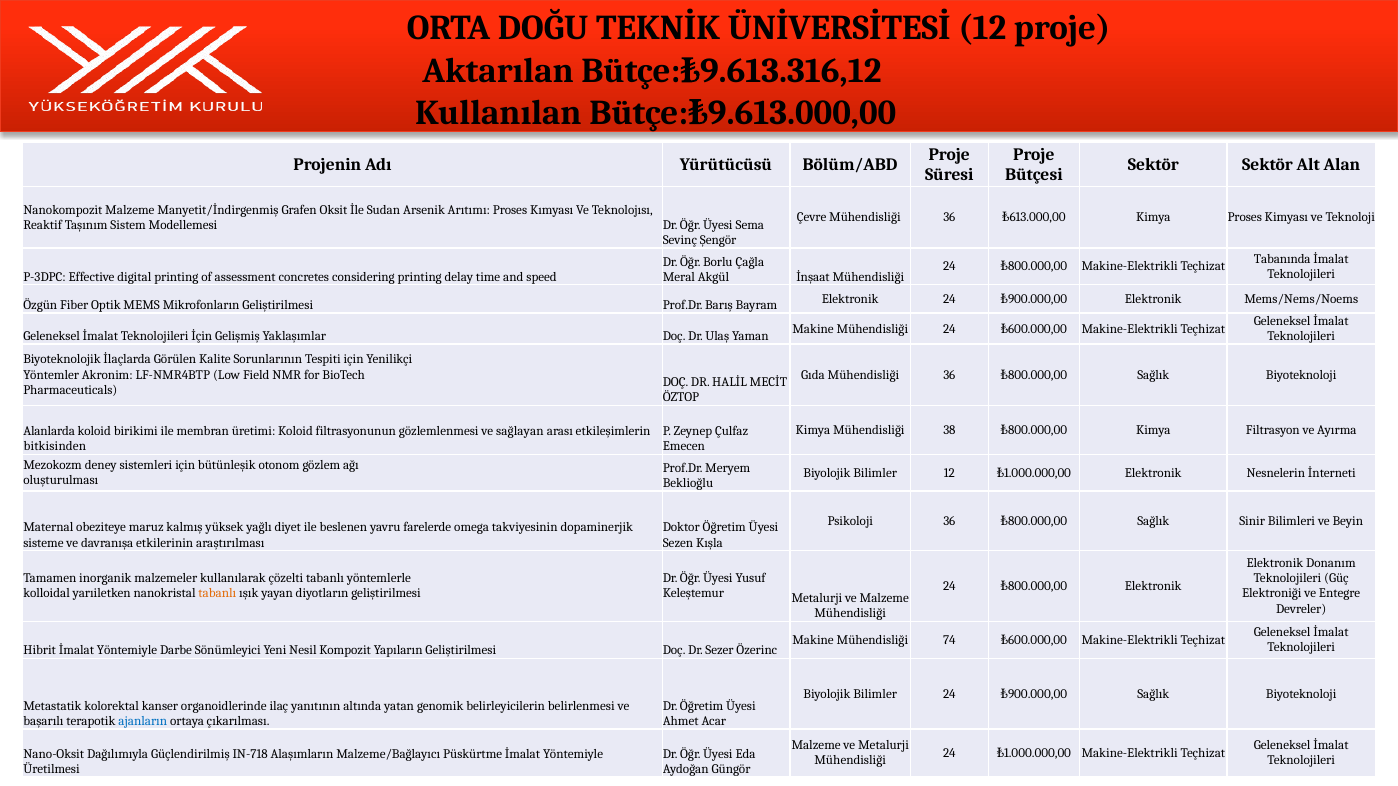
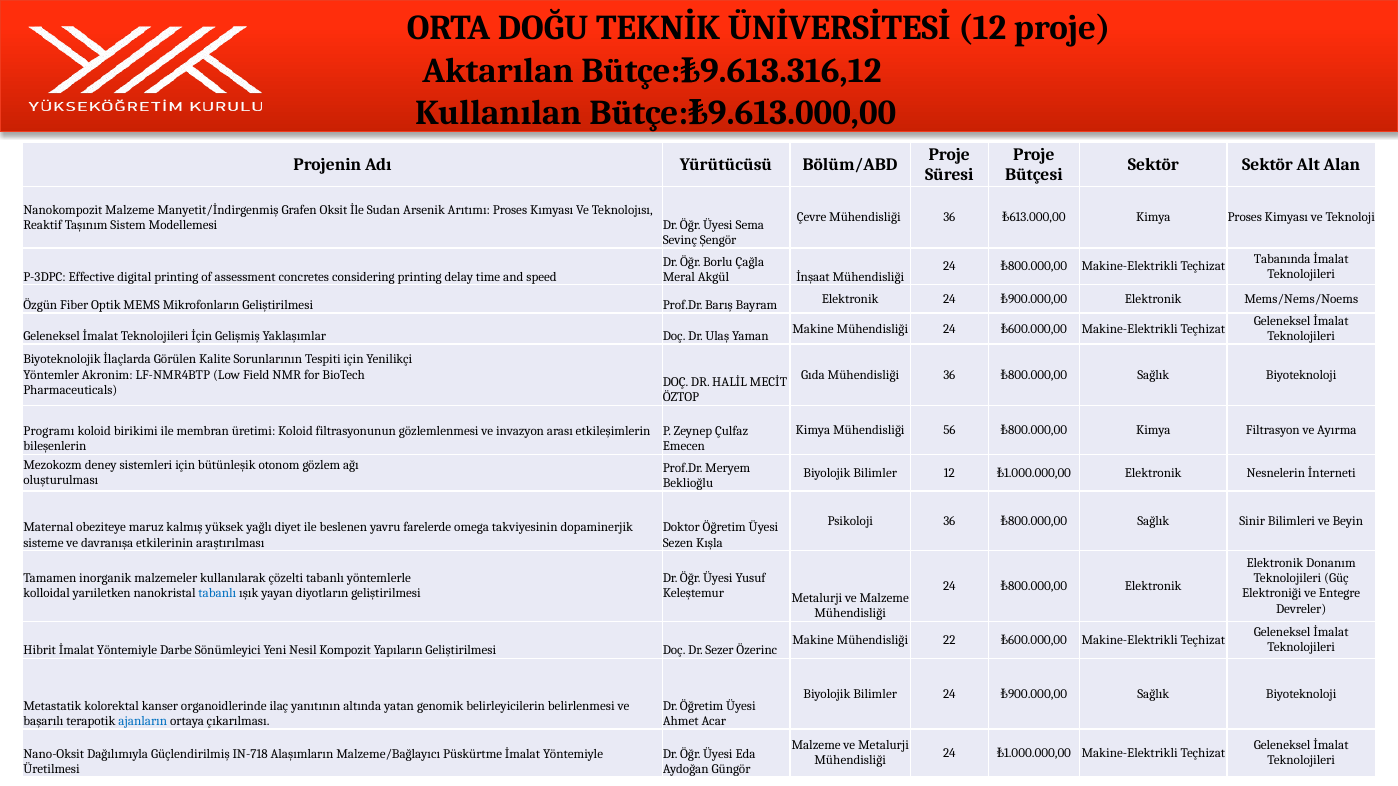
38: 38 -> 56 (949, 430)
Alanlarda: Alanlarda -> Programı (49, 432)
sağlayan: sağlayan -> invazyon (520, 432)
bitkisinden: bitkisinden -> bileşenlerin (55, 447)
tabanlı colour: orange -> blue (217, 594)
74: 74 -> 22 (949, 640)
